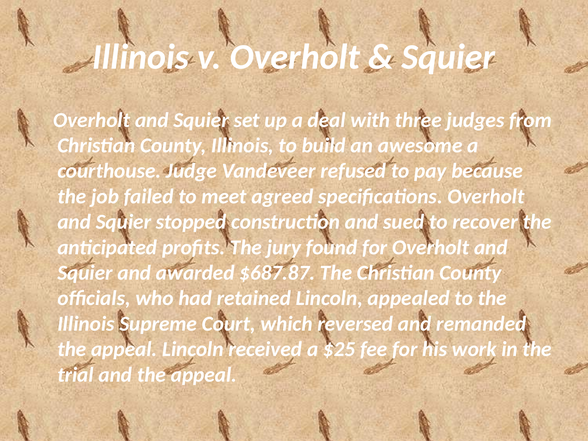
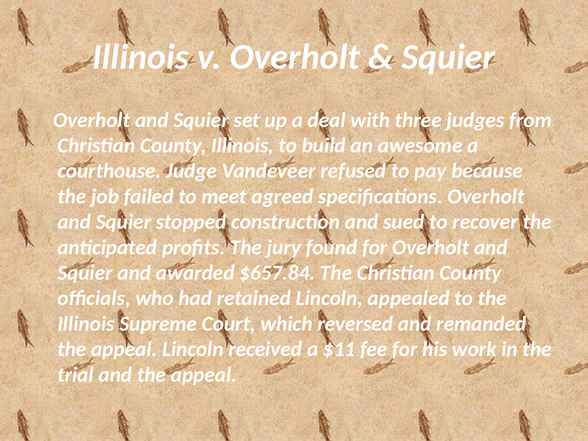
$687.87: $687.87 -> $657.84 (277, 273)
$25: $25 -> $11 (339, 349)
